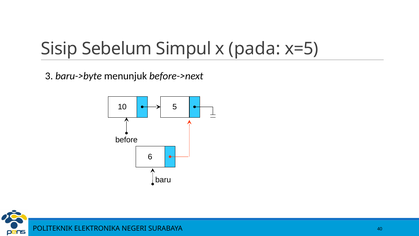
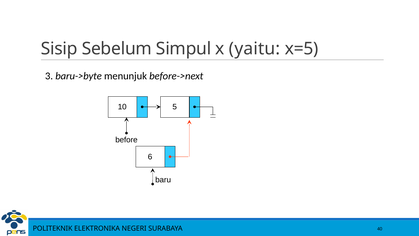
pada: pada -> yaitu (255, 49)
